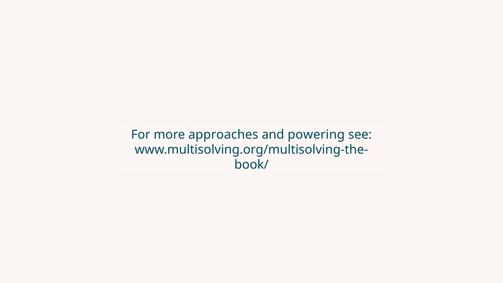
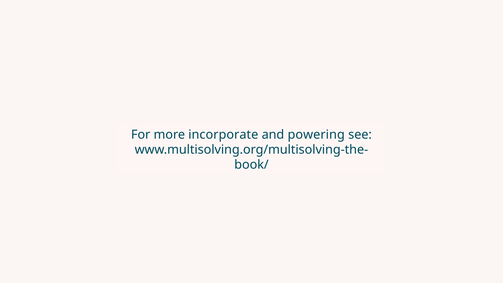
approaches: approaches -> incorporate (223, 135)
